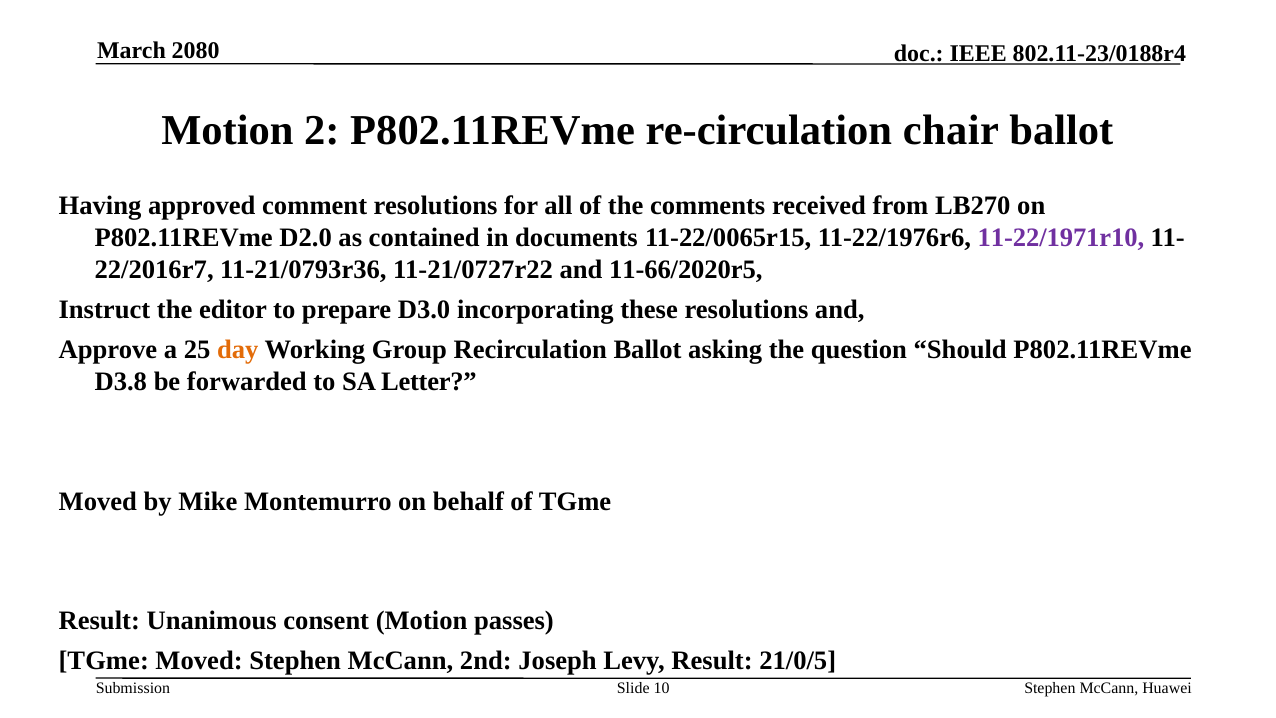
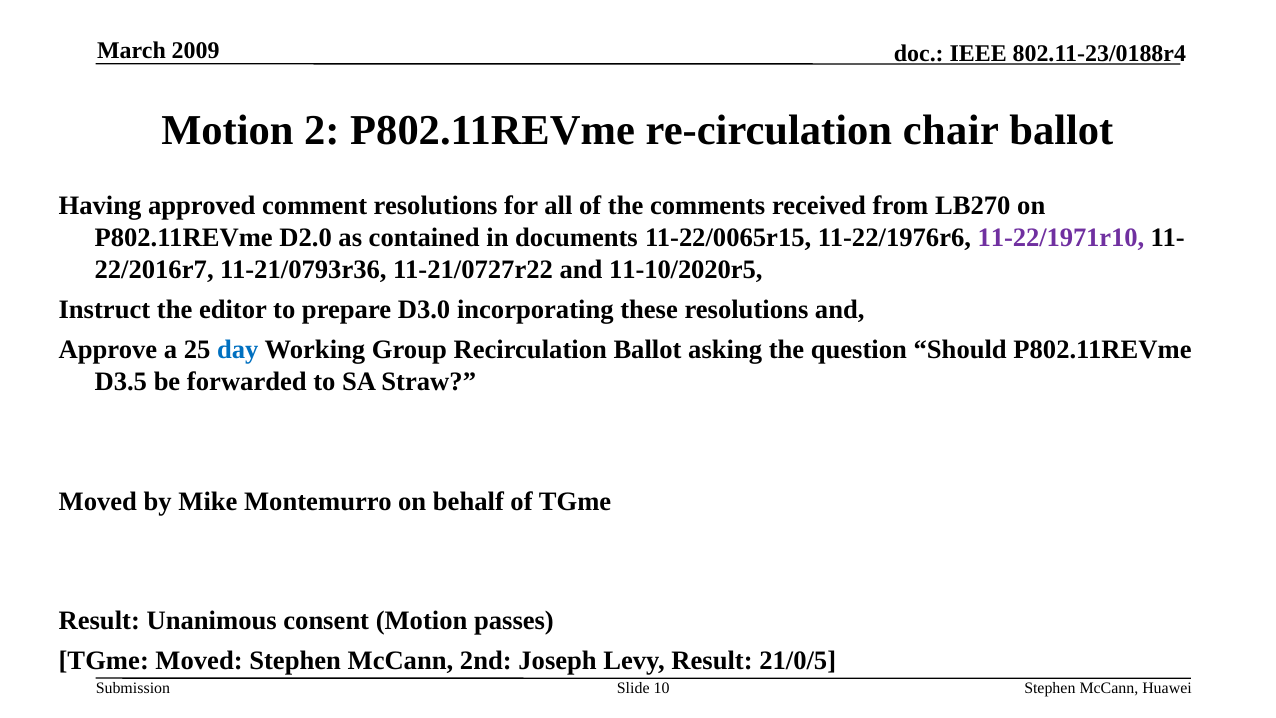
2080: 2080 -> 2009 (196, 51)
11-66/2020r5: 11-66/2020r5 -> 11-10/2020r5 (686, 270)
day colour: orange -> blue (238, 350)
D3.8: D3.8 -> D3.5 (121, 381)
Letter: Letter -> Straw (429, 381)
